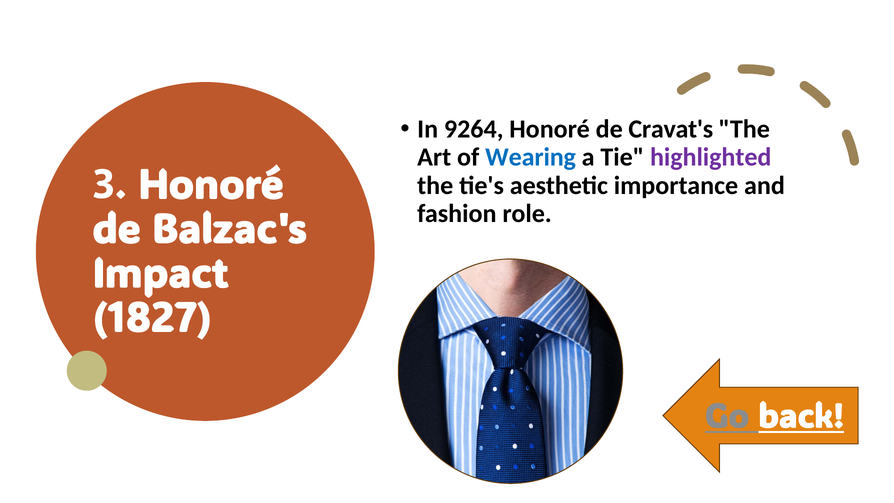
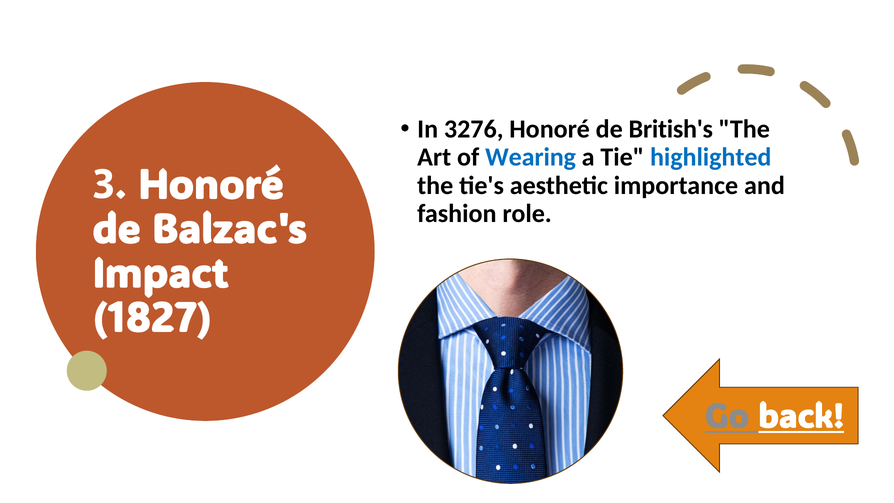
9264: 9264 -> 3276 (474, 129)
Cravat's: Cravat's -> British's (671, 129)
highlighted colour: purple -> blue (711, 157)
